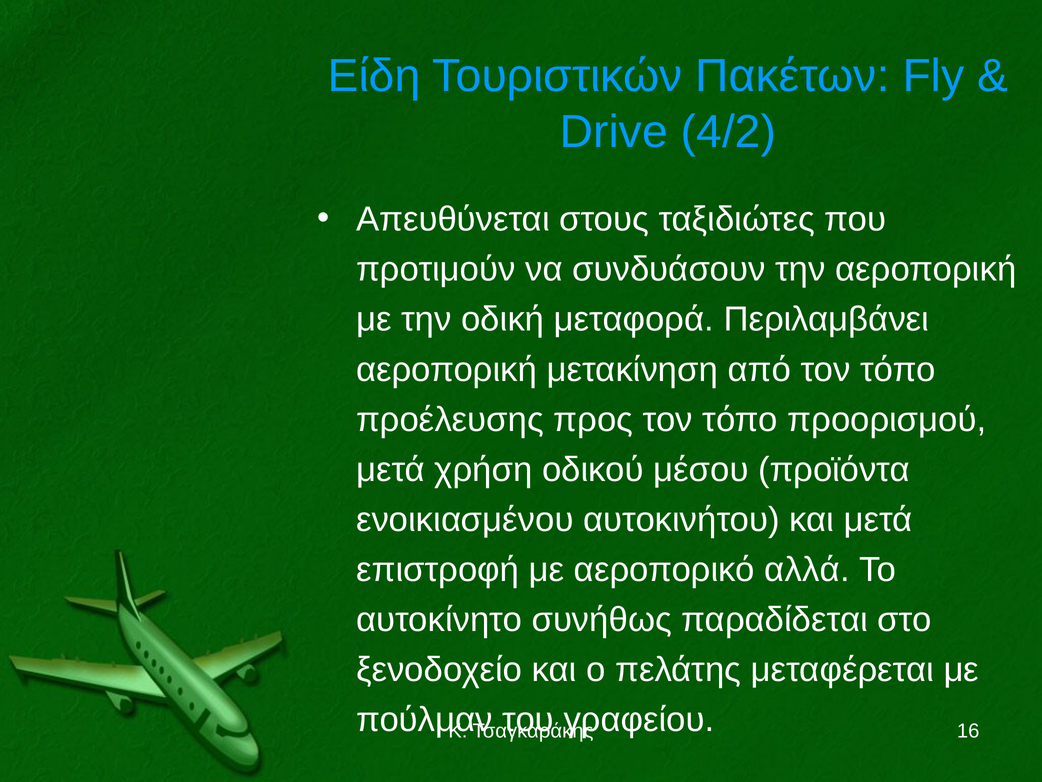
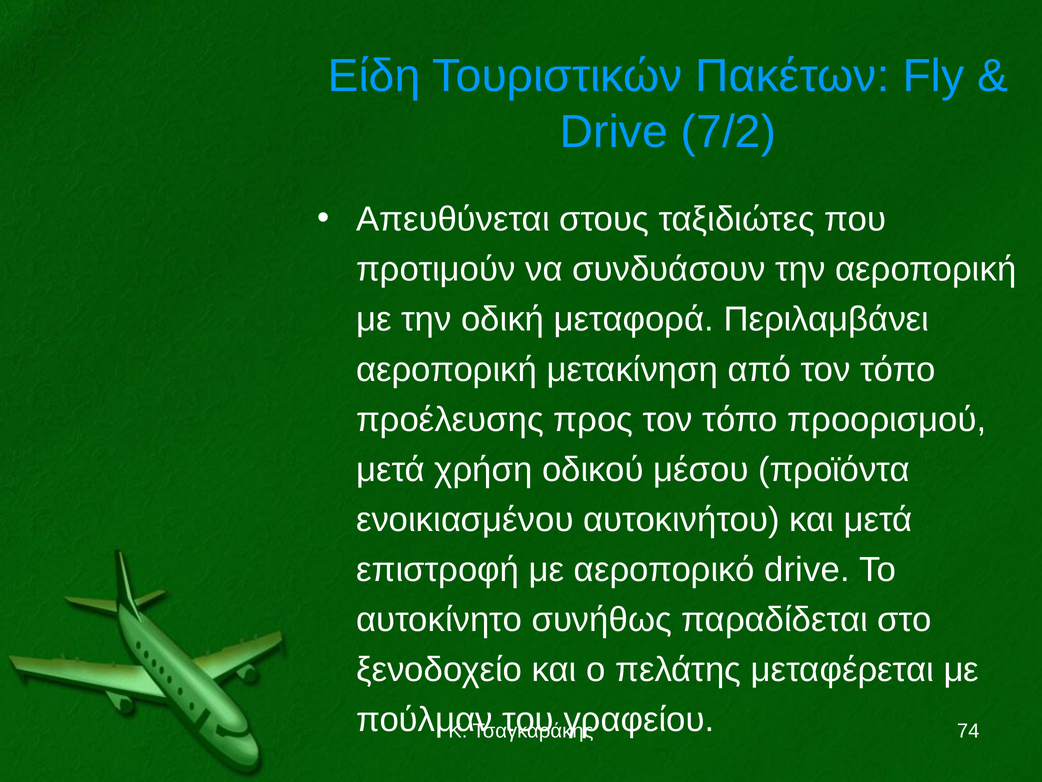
4/2: 4/2 -> 7/2 (728, 132)
αεροπορικό αλλά: αλλά -> drive (807, 569)
16: 16 -> 74 (968, 731)
